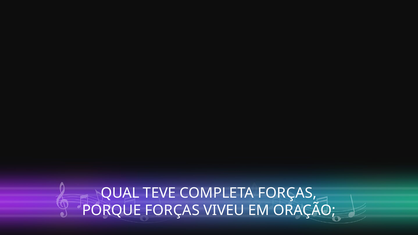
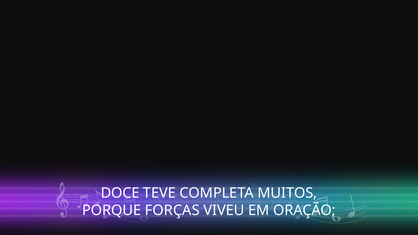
QUAL: QUAL -> DOCE (120, 193)
COMPLETA FORÇAS: FORÇAS -> MUITOS (287, 193)
